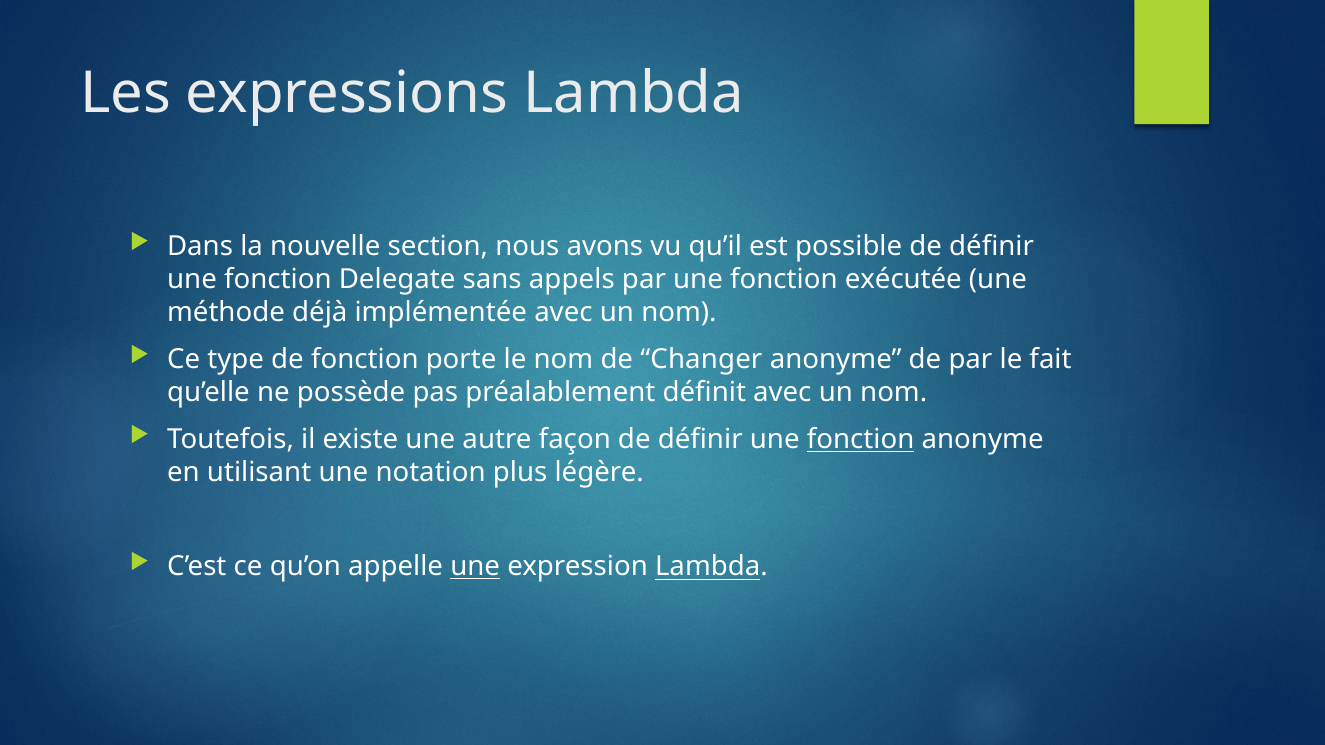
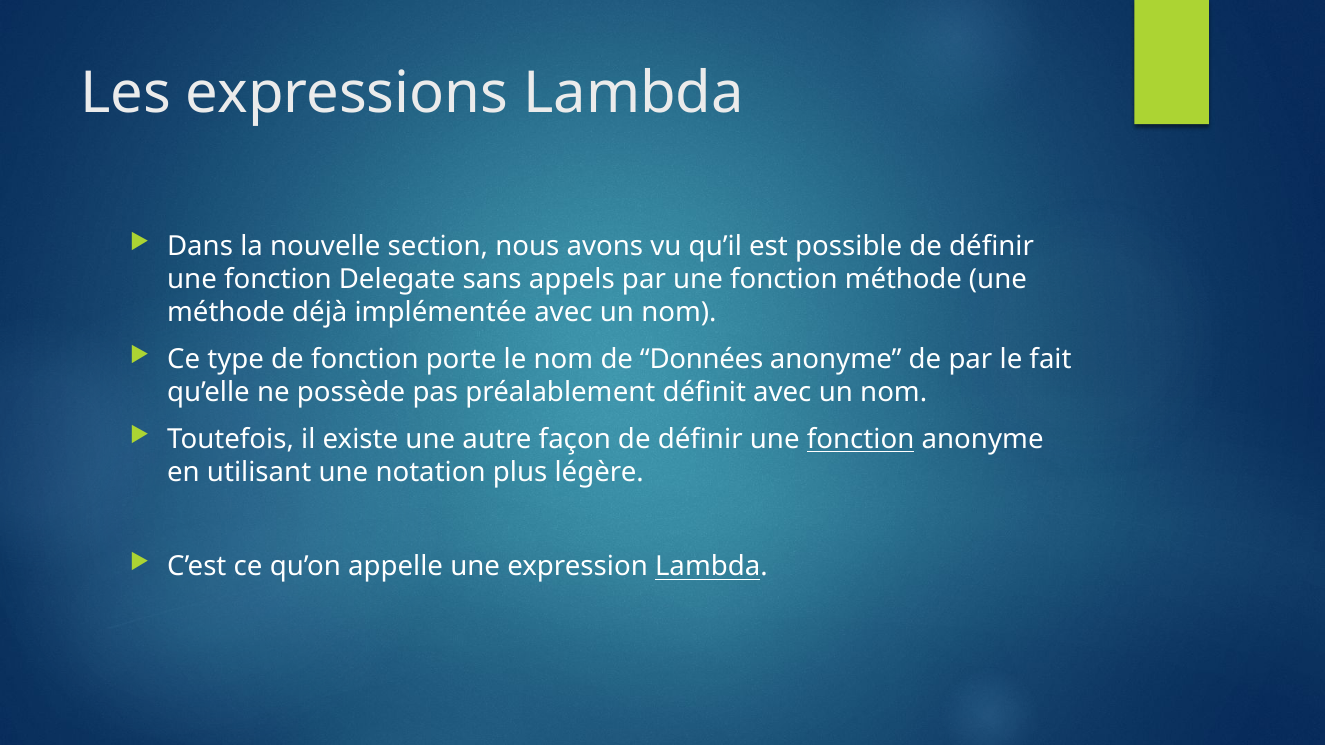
fonction exécutée: exécutée -> méthode (903, 280)
Changer: Changer -> Données (702, 360)
une underline: present -> none (475, 567)
